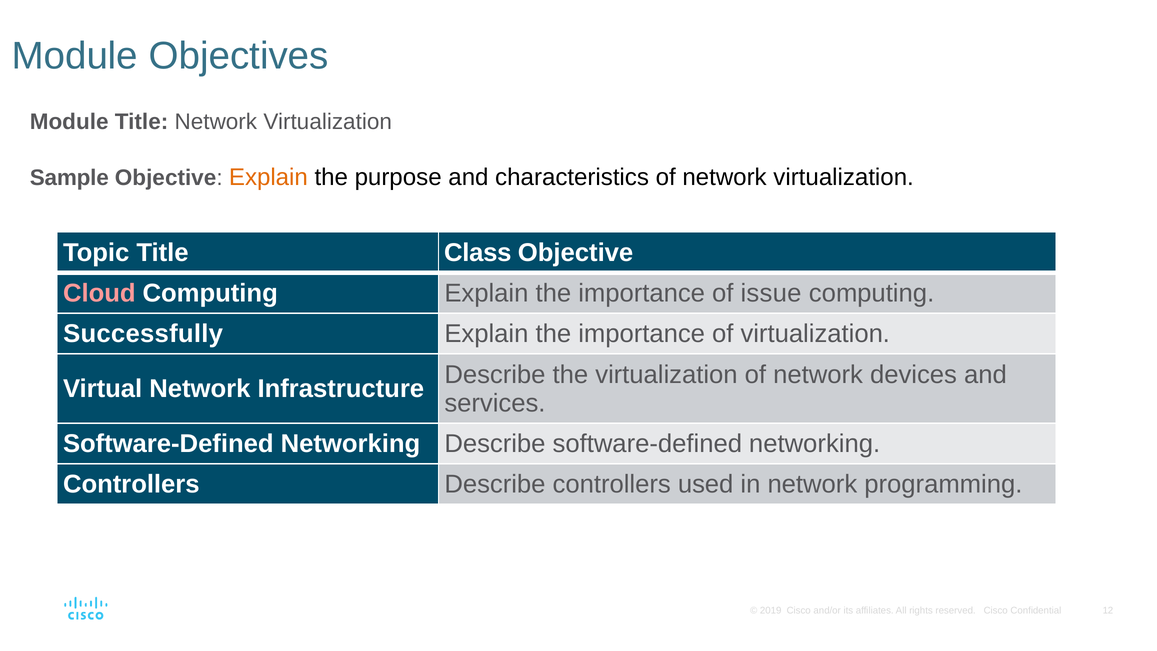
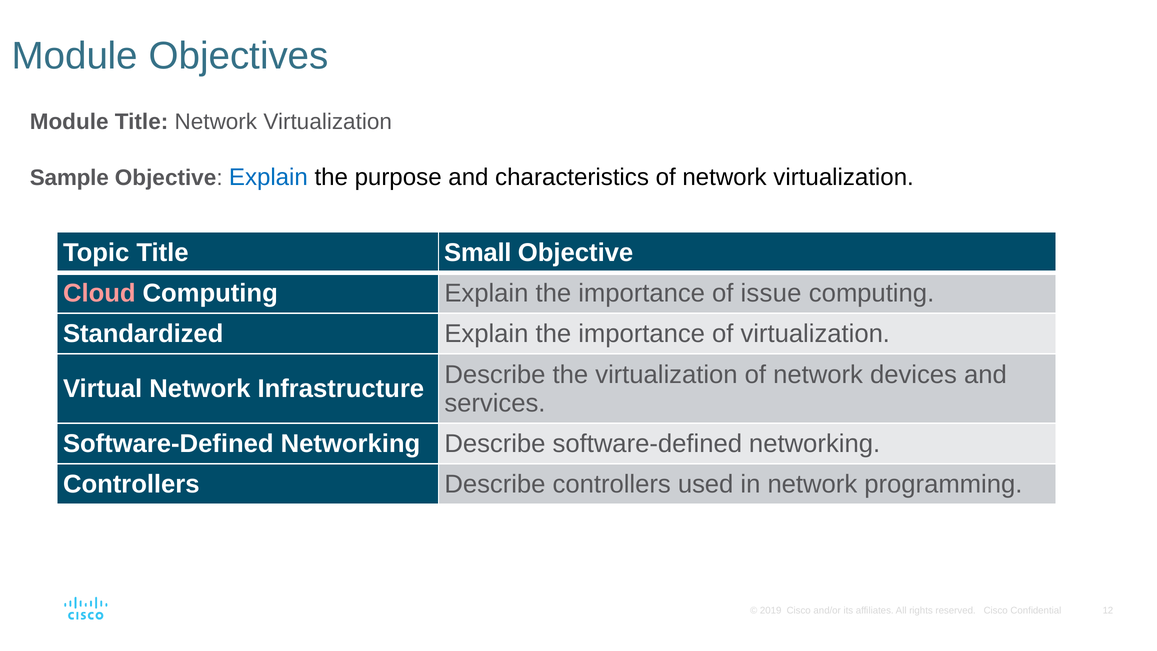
Explain colour: orange -> blue (268, 177)
Class: Class -> Small (478, 253)
Successfully: Successfully -> Standardized (143, 334)
